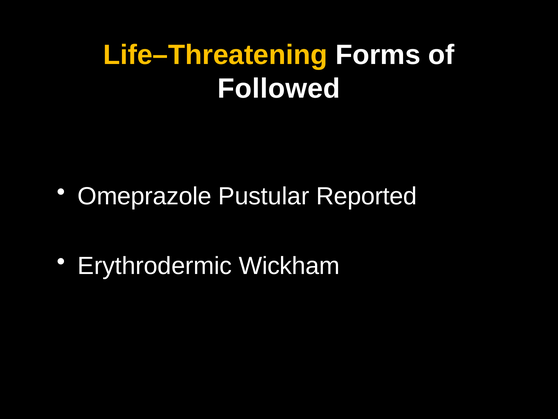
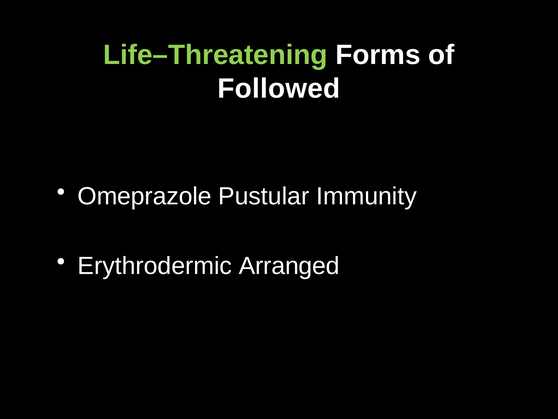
Life–Threatening colour: yellow -> light green (215, 55)
Reported: Reported -> Immunity (366, 196)
Wickham: Wickham -> Arranged (289, 266)
